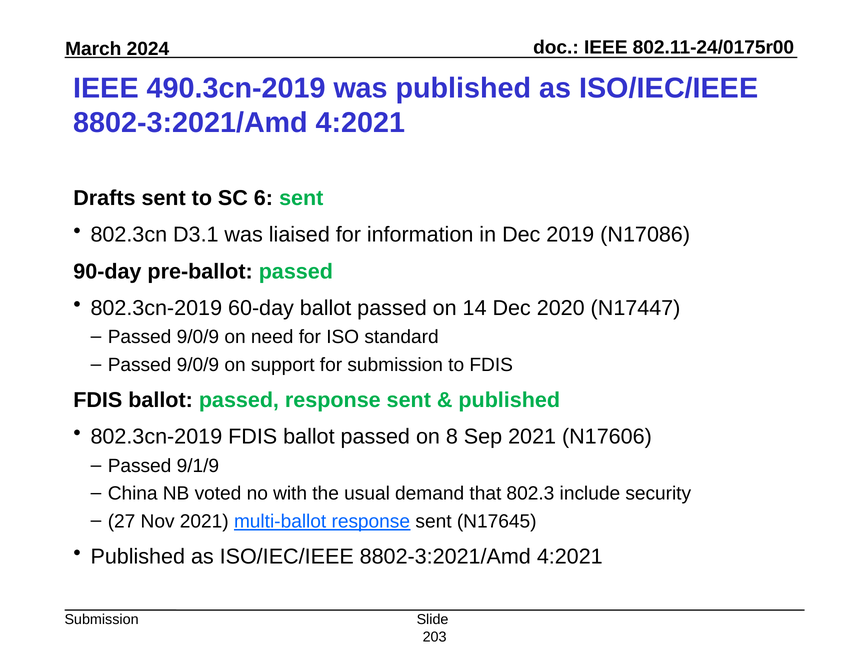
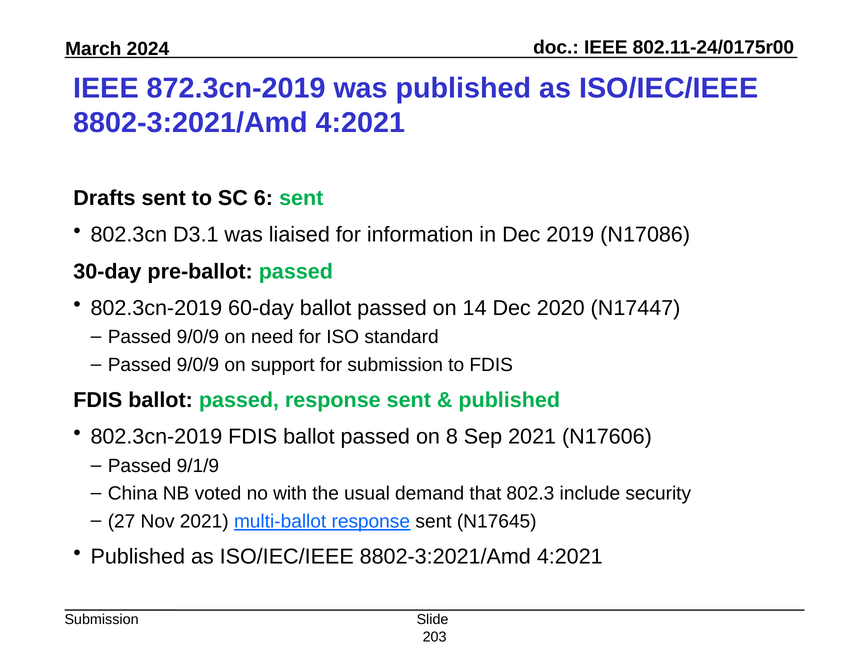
490.3cn-2019: 490.3cn-2019 -> 872.3cn-2019 (236, 88)
90-day: 90-day -> 30-day (107, 272)
